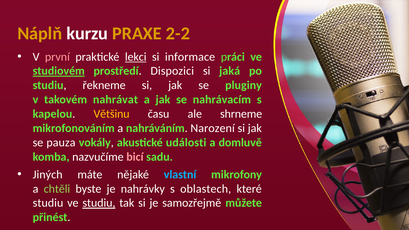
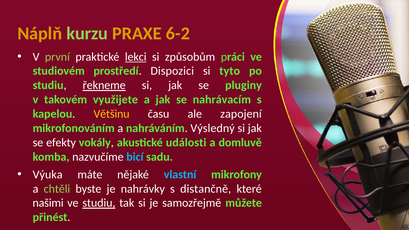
kurzu colour: white -> light green (87, 34)
2-2: 2-2 -> 6-2 (178, 34)
první colour: pink -> light green (57, 57)
informace: informace -> způsobům (190, 57)
studiovém underline: present -> none (59, 71)
jaká: jaká -> tyto (230, 71)
řekneme underline: none -> present (104, 85)
nahrávat: nahrávat -> využijete (115, 100)
shrneme: shrneme -> zapojení (241, 114)
Narození: Narození -> Výsledný (213, 128)
pauza: pauza -> efekty (61, 143)
bicí colour: pink -> light blue (135, 157)
Jiných: Jiných -> Výuka (48, 174)
oblastech: oblastech -> distančně (206, 189)
studiu: studiu -> našimi (48, 203)
